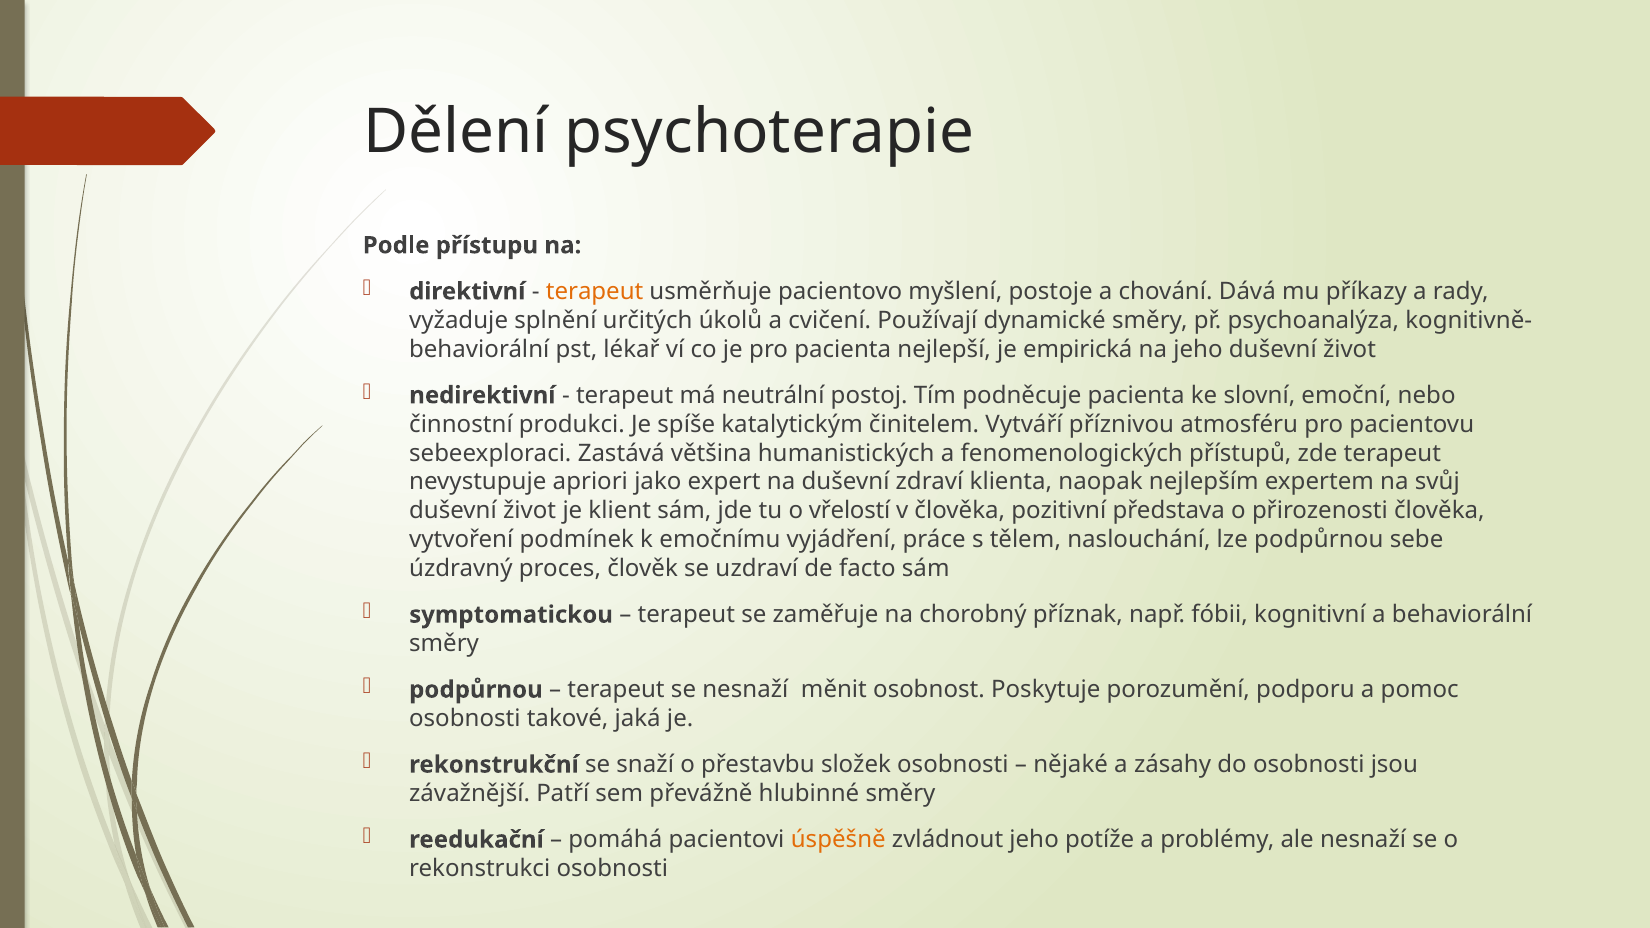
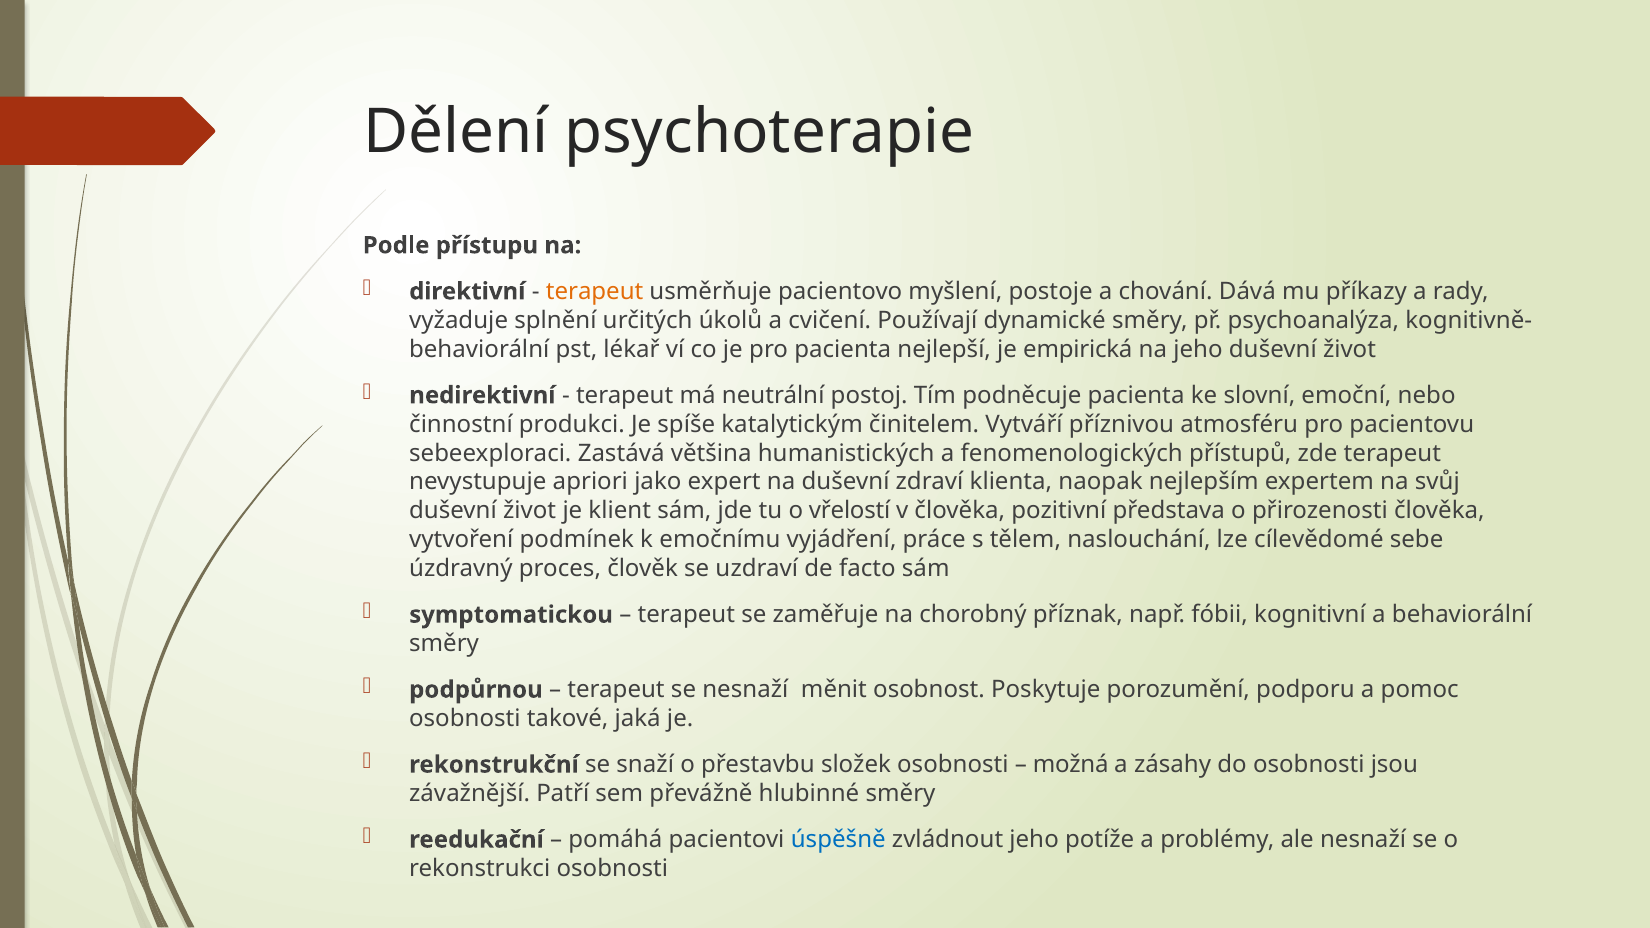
lze podpůrnou: podpůrnou -> cílevědomé (1319, 540)
nějaké: nějaké -> možná (1071, 765)
úspěšně colour: orange -> blue (838, 840)
